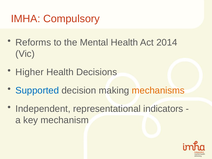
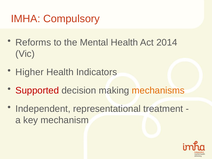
Decisions: Decisions -> Indicators (97, 72)
Supported colour: blue -> red (37, 90)
indicators: indicators -> treatment (163, 109)
